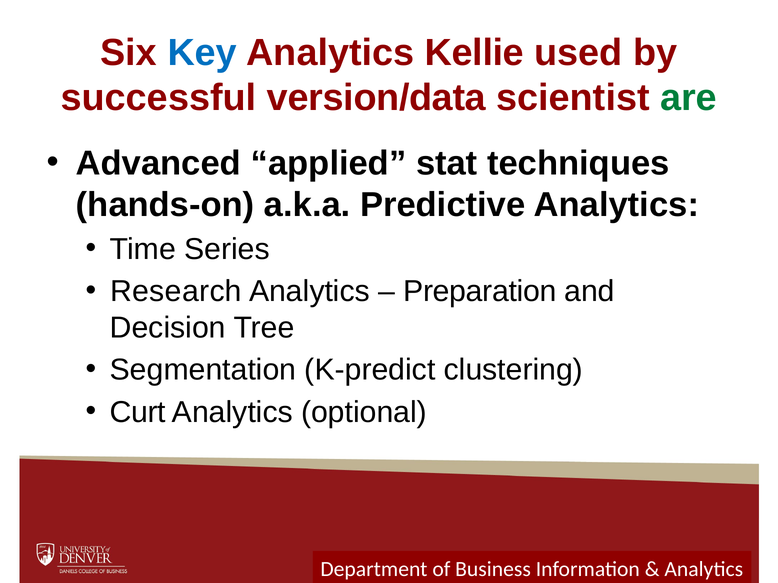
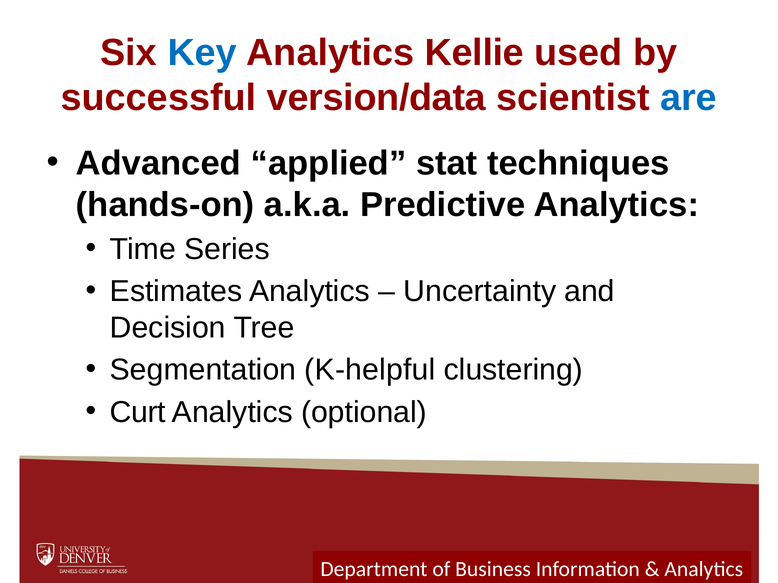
are colour: green -> blue (689, 98)
Research: Research -> Estimates (176, 292)
Preparation: Preparation -> Uncertainty (480, 292)
K-predict: K-predict -> K-helpful (370, 370)
